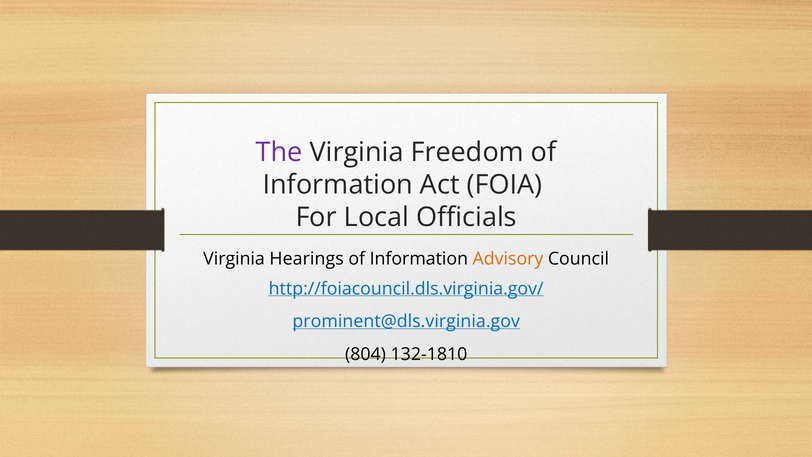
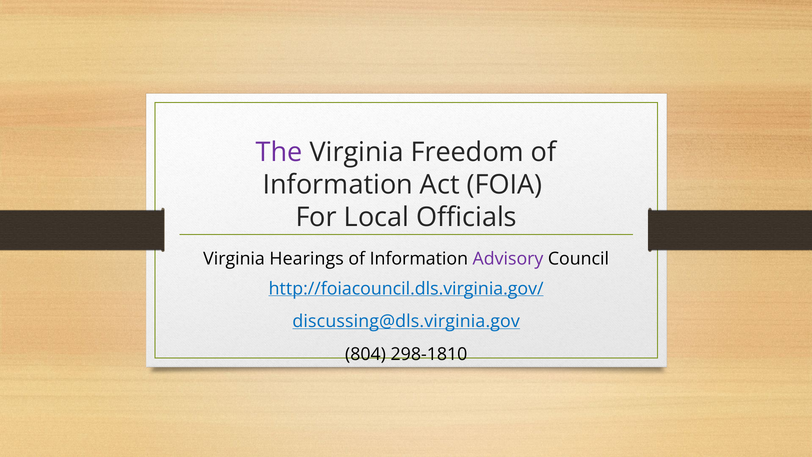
Advisory colour: orange -> purple (508, 259)
prominent@dls.virginia.gov: prominent@dls.virginia.gov -> discussing@dls.virginia.gov (406, 321)
132-1810: 132-1810 -> 298-1810 (429, 354)
